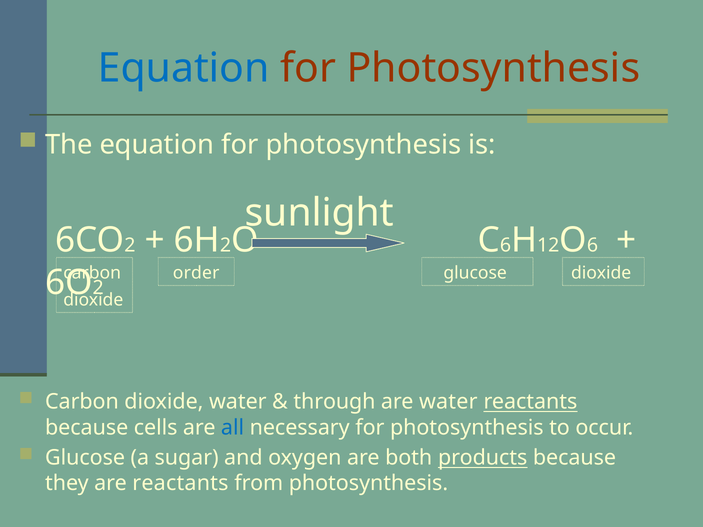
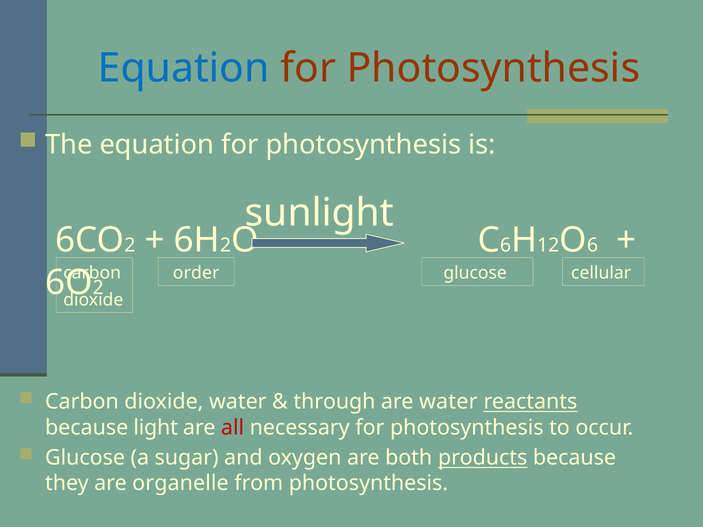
glucose dioxide: dioxide -> cellular (601, 273)
cells: cells -> light (156, 428)
all colour: blue -> red (233, 428)
are reactants: reactants -> organelle (180, 484)
